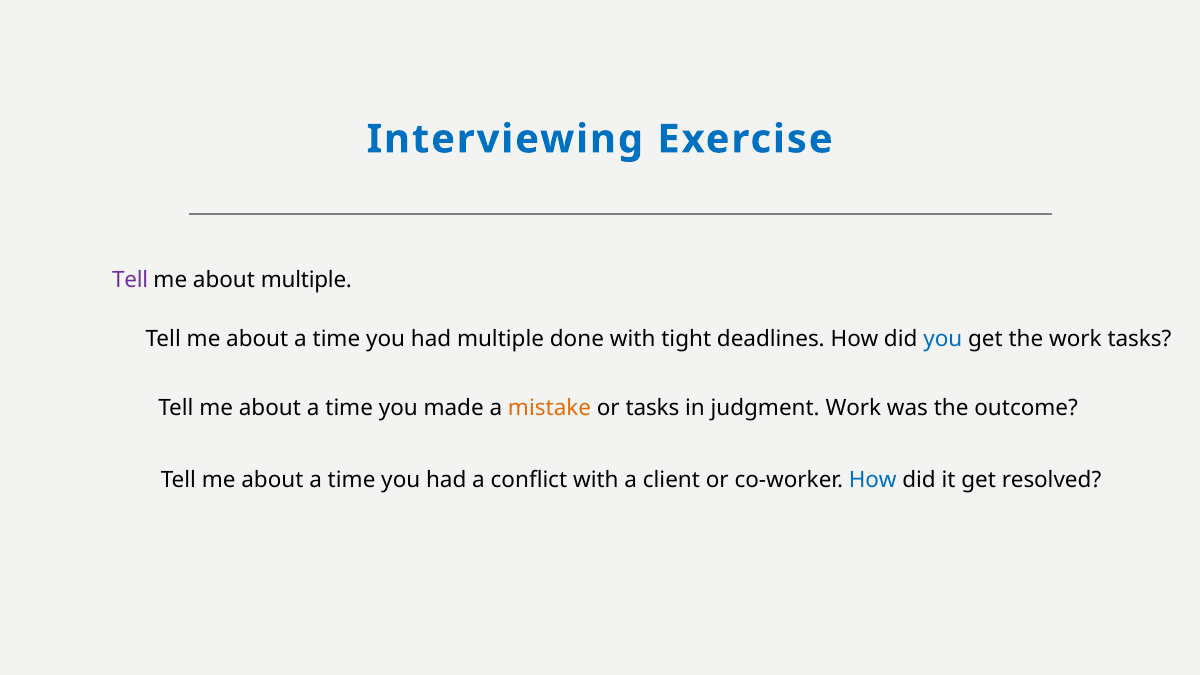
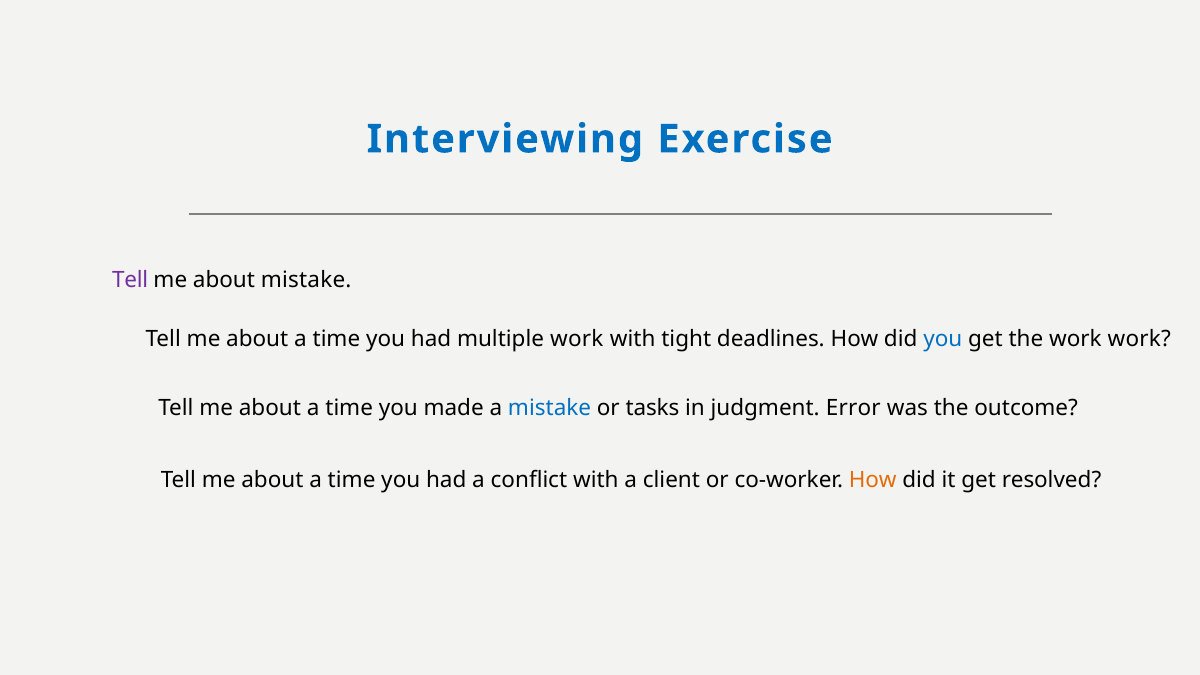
about multiple: multiple -> mistake (306, 280)
multiple done: done -> work (577, 339)
work tasks: tasks -> work (1139, 339)
mistake colour: orange -> blue (550, 408)
judgment Work: Work -> Error (853, 408)
How colour: blue -> orange (873, 480)
